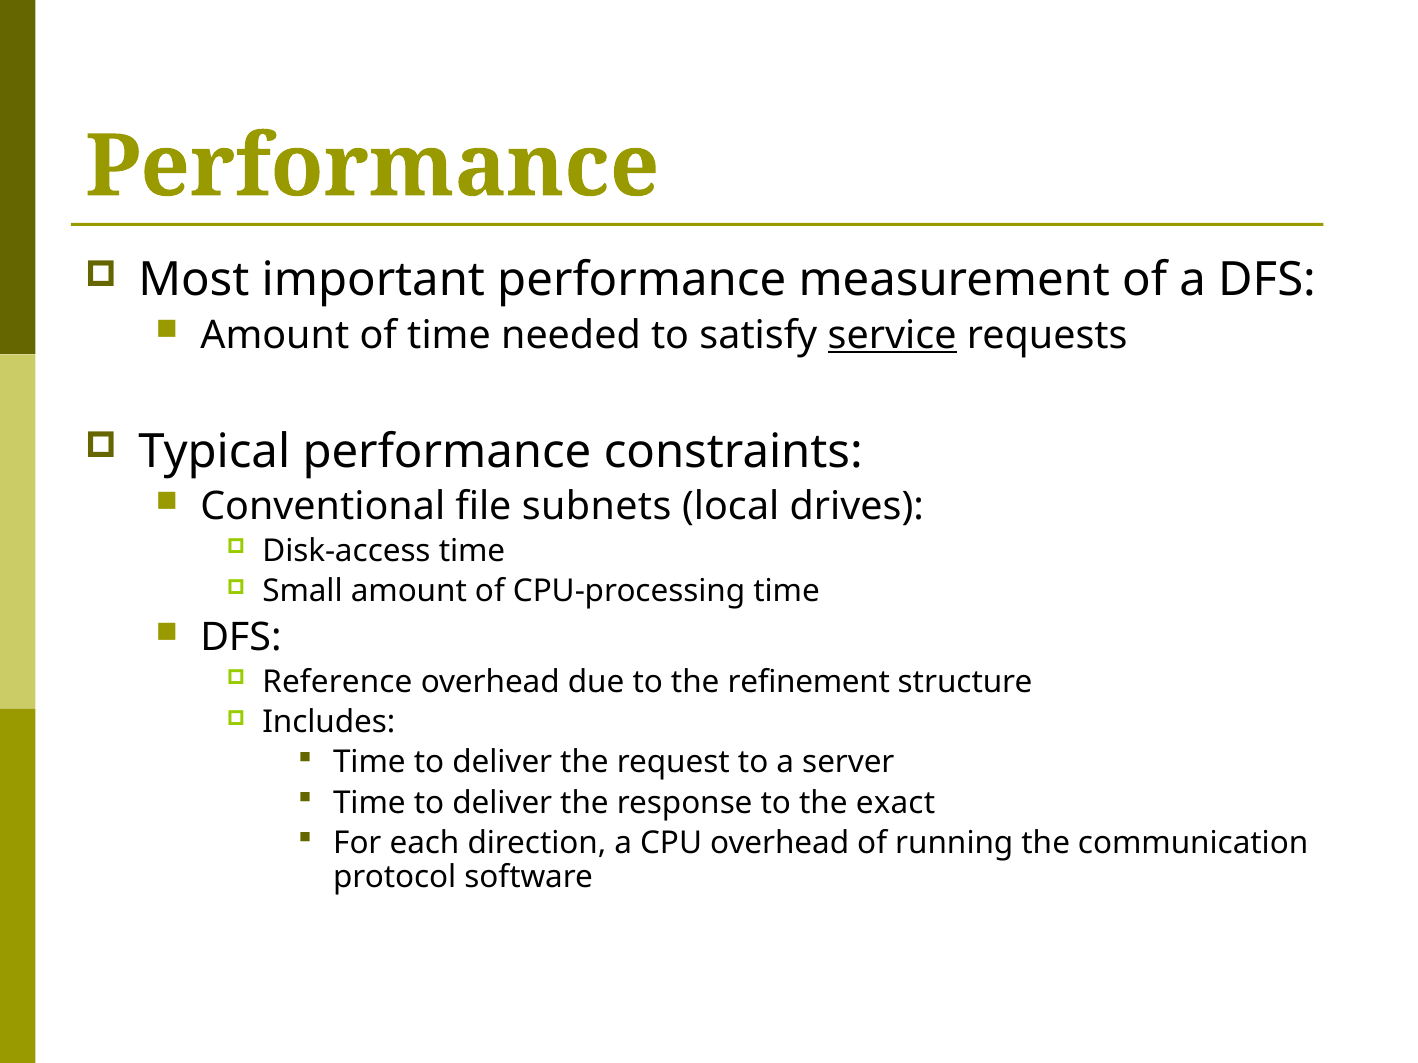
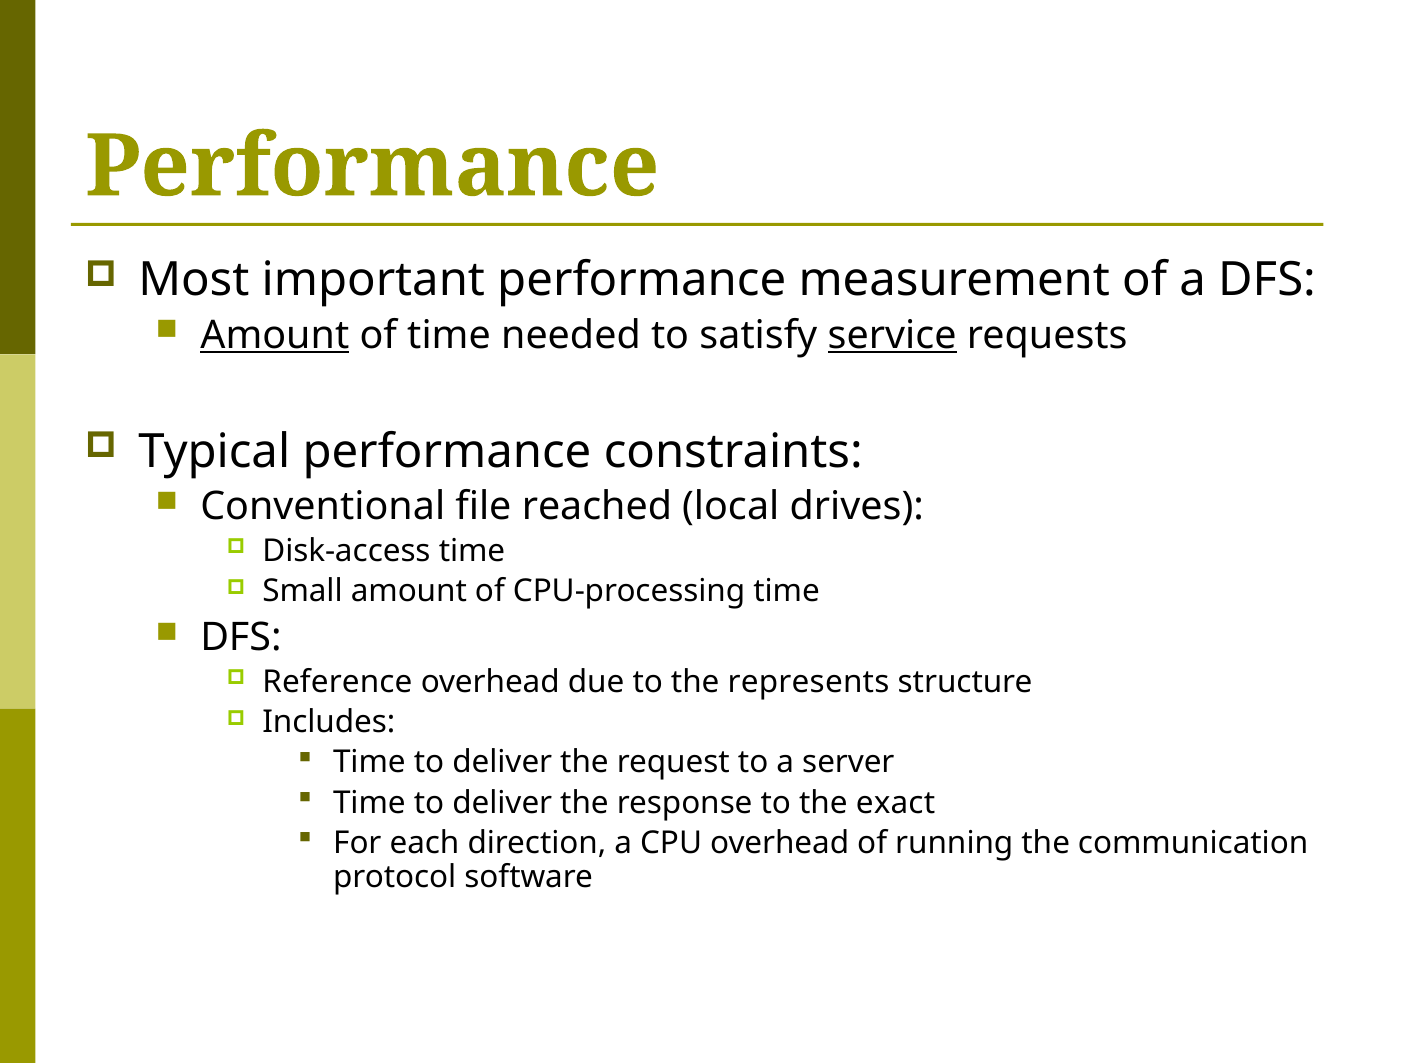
Amount underline: none -> present (275, 335)
subnets: subnets -> reached (597, 507)
refinement: refinement -> represents (809, 682)
